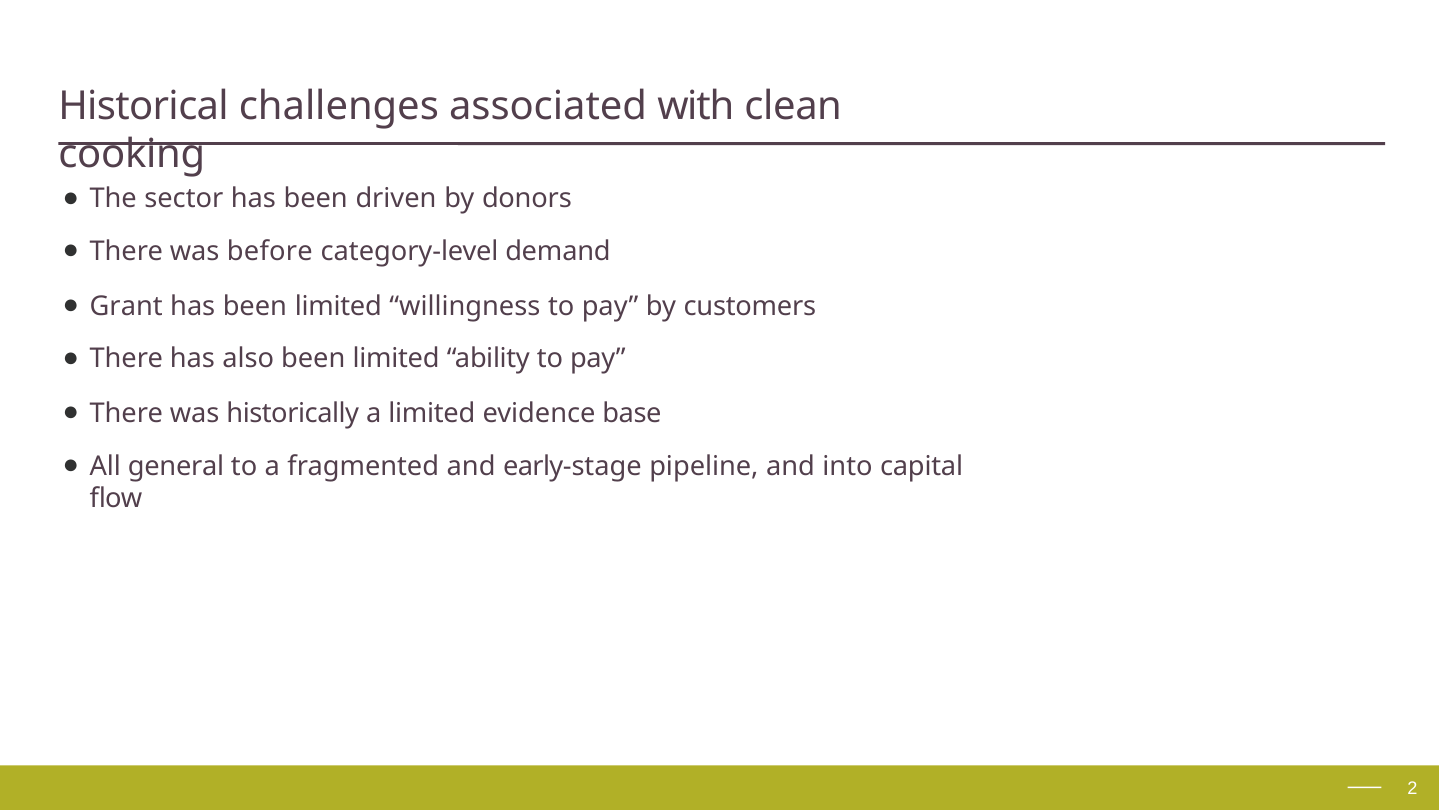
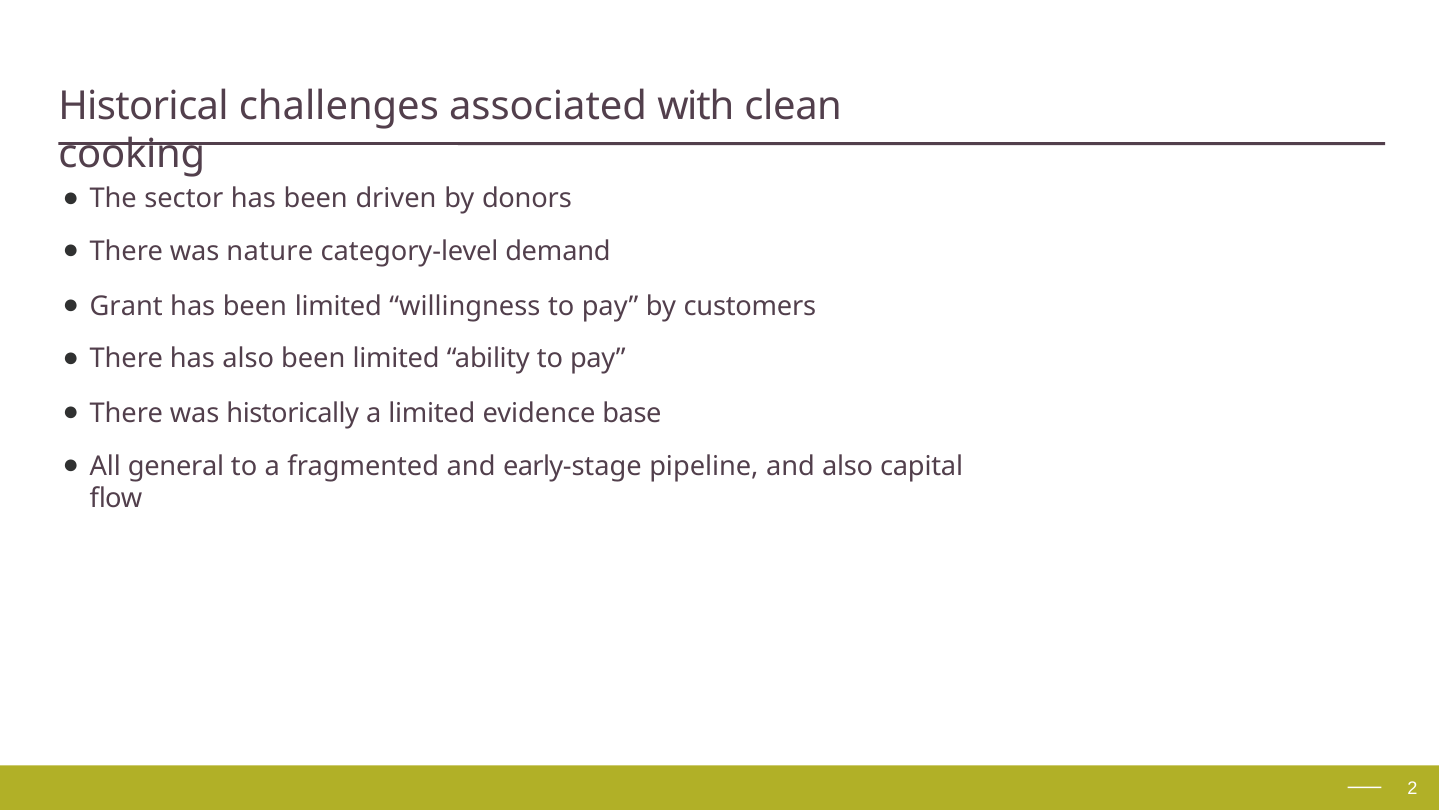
before: before -> nature (270, 252)
and into: into -> also (848, 466)
